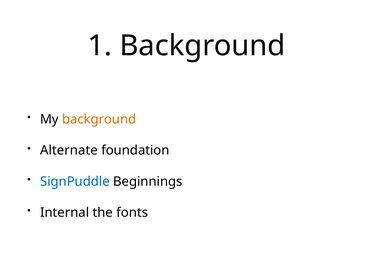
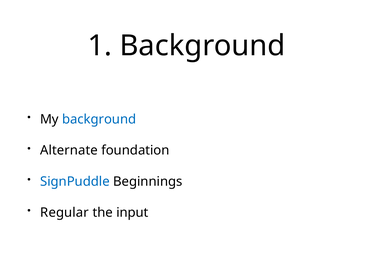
background colour: orange -> blue (99, 119)
Internal: Internal -> Regular (65, 212)
fonts: fonts -> input (132, 212)
